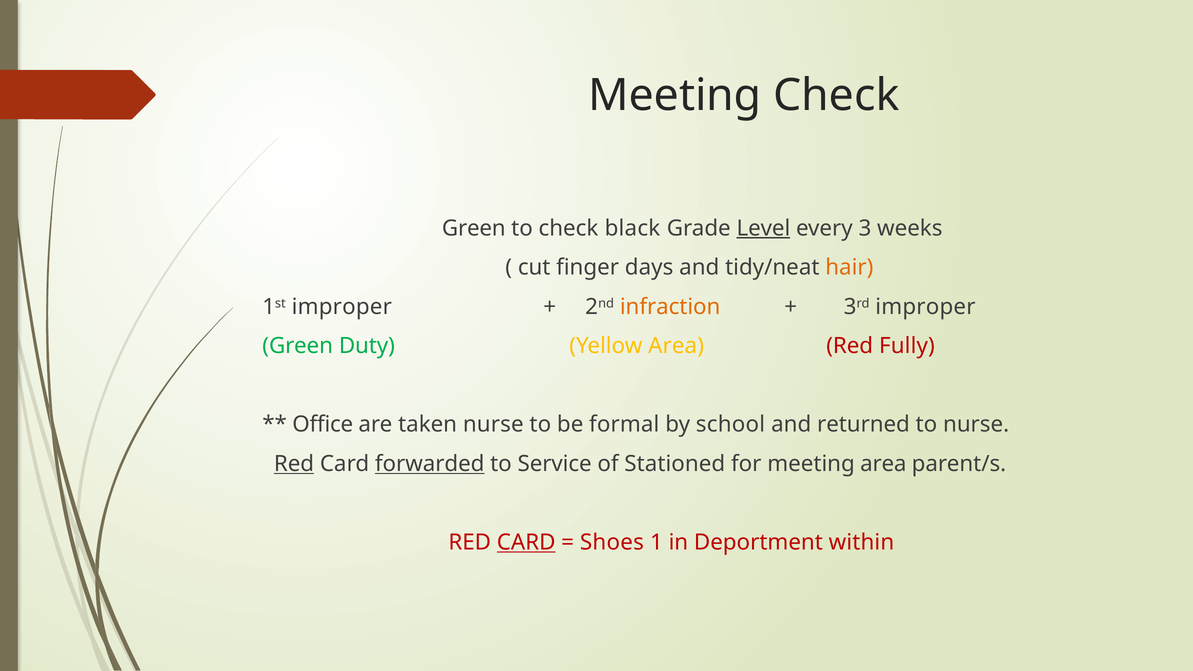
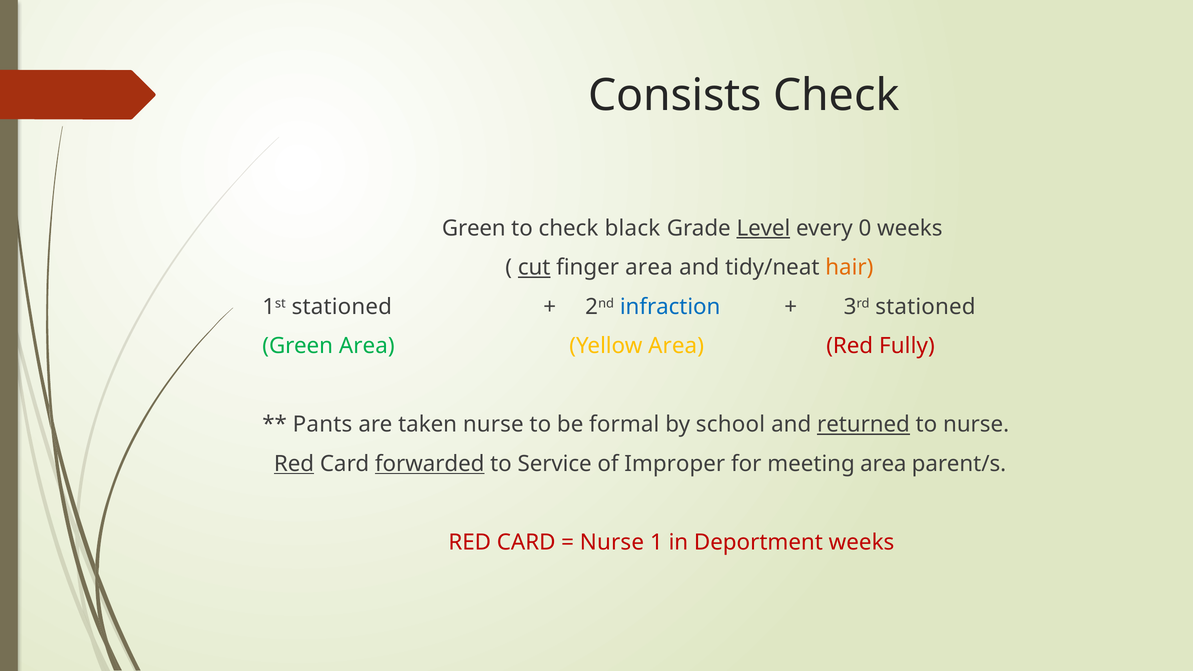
Meeting: Meeting -> Consists (675, 96)
3: 3 -> 0 (865, 228)
cut underline: none -> present (534, 268)
finger days: days -> area (649, 268)
1st improper: improper -> stationed (342, 307)
infraction colour: orange -> blue (670, 307)
3rd improper: improper -> stationed (925, 307)
Green Duty: Duty -> Area (367, 346)
Office: Office -> Pants (323, 425)
returned underline: none -> present (864, 425)
Stationed: Stationed -> Improper (675, 464)
CARD underline: present -> none (526, 542)
Shoes: Shoes -> Nurse (612, 542)
Deportment within: within -> weeks (862, 542)
